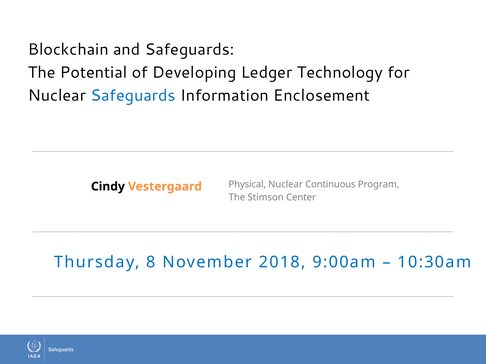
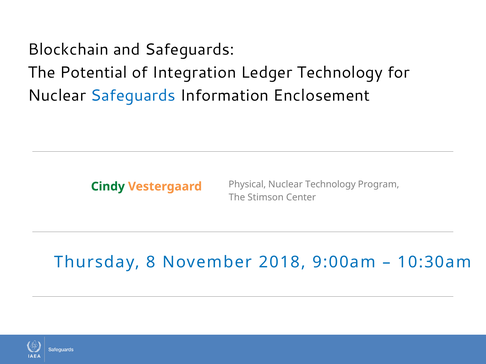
Developing: Developing -> Integration (194, 73)
Cindy colour: black -> green (108, 187)
Nuclear Continuous: Continuous -> Technology (330, 185)
